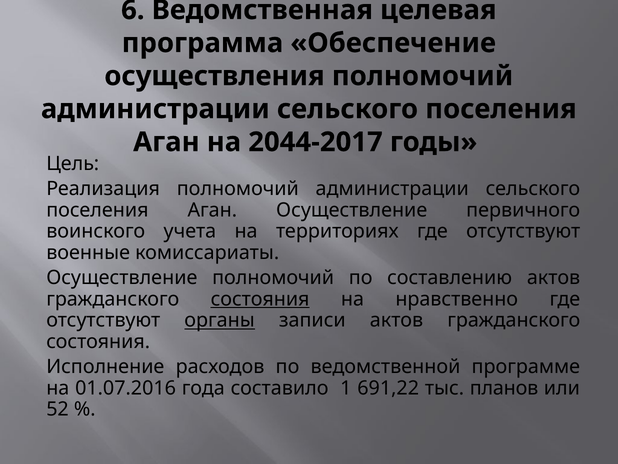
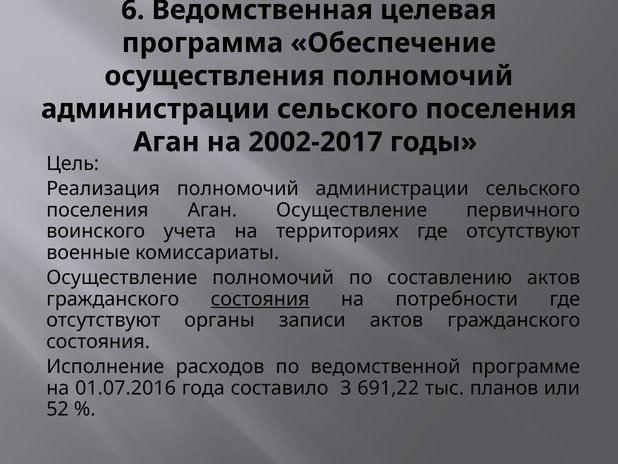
2044-2017: 2044-2017 -> 2002-2017 (316, 142)
нравственно: нравственно -> потребности (457, 299)
органы underline: present -> none (220, 320)
1: 1 -> 3 (346, 388)
